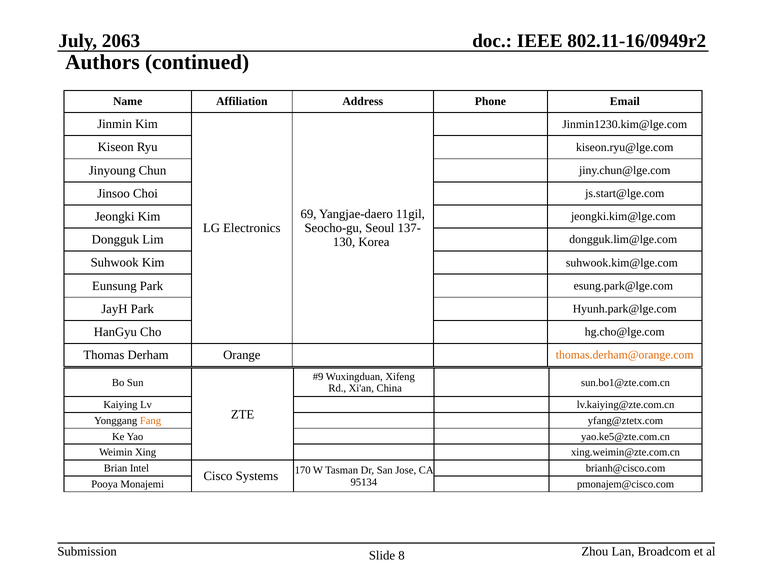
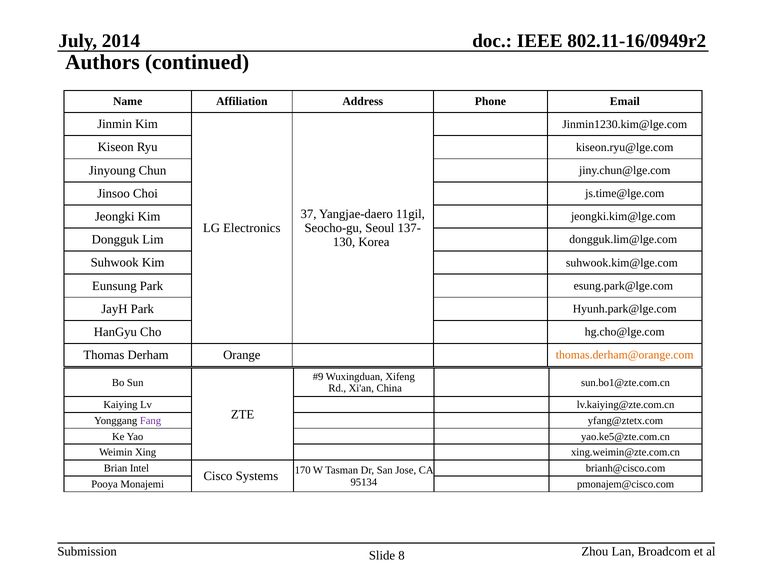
2063: 2063 -> 2014 (121, 41)
js.start@lge.com: js.start@lge.com -> js.time@lge.com (625, 193)
69: 69 -> 37 (308, 214)
Fang colour: orange -> purple (151, 420)
